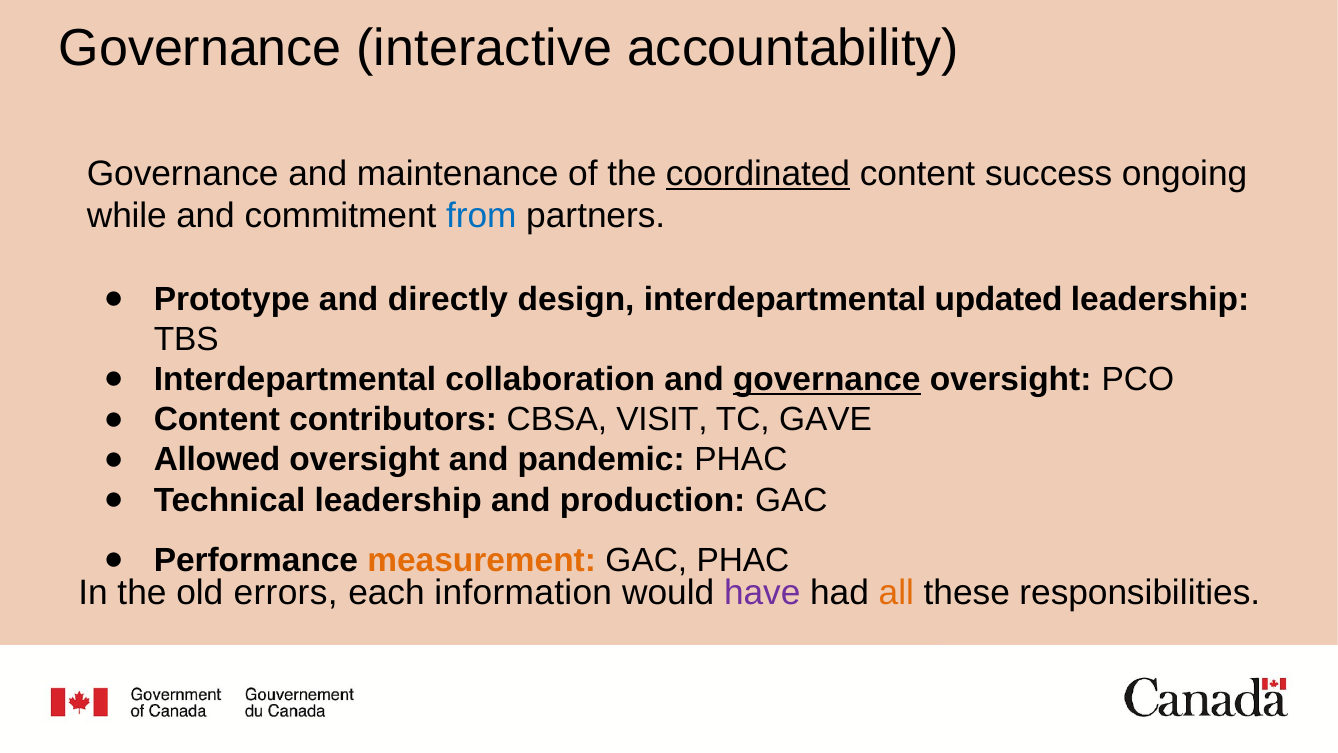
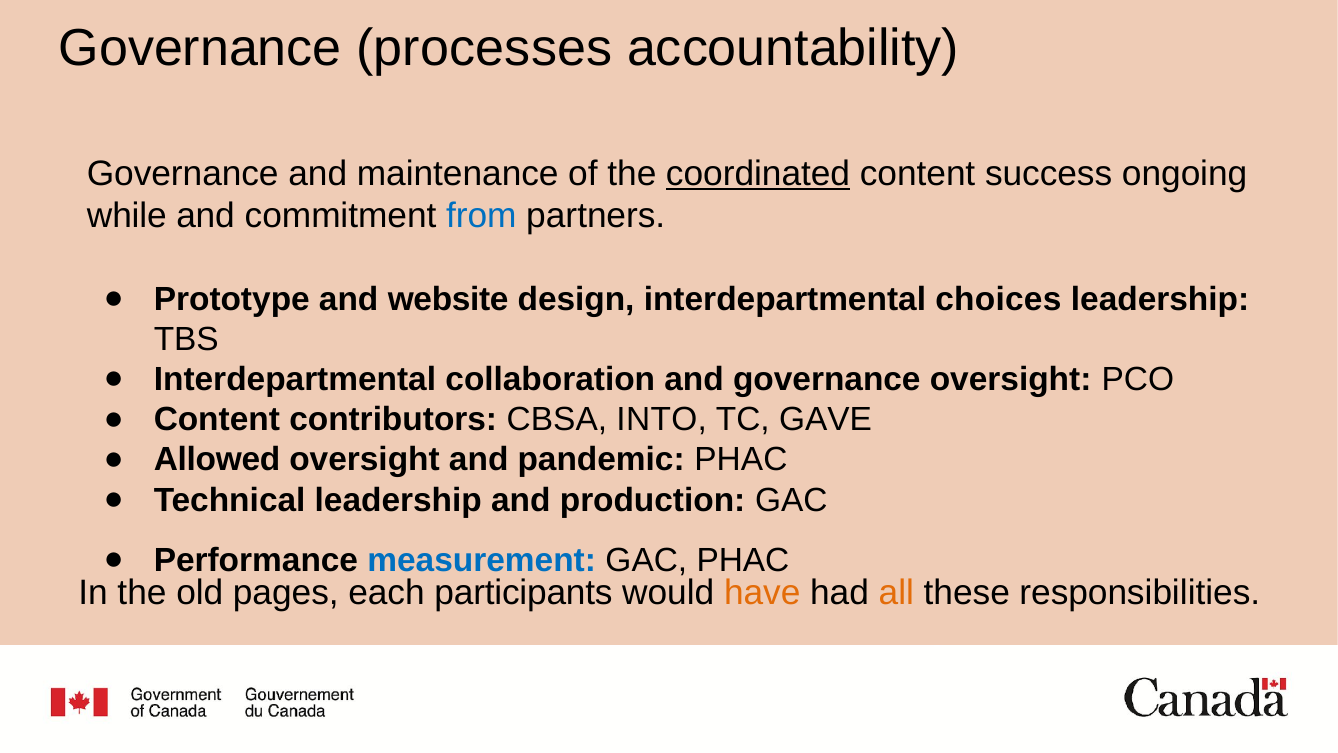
interactive: interactive -> processes (484, 48)
directly: directly -> website (448, 299)
updated: updated -> choices (998, 299)
governance underline: present -> none (827, 379)
VISIT: VISIT -> INTO (662, 420)
measurement colour: orange -> blue (482, 560)
errors: errors -> pages (286, 593)
information: information -> participants (524, 593)
have colour: purple -> orange (762, 593)
